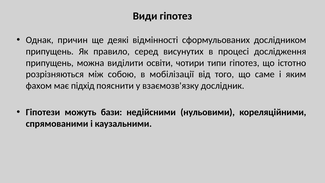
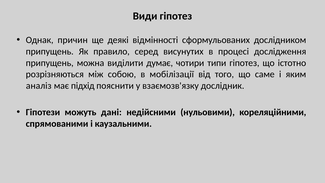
освіти: освіти -> думає (160, 63)
фахом: фахом -> аналіз (39, 86)
бази: бази -> дані (111, 112)
